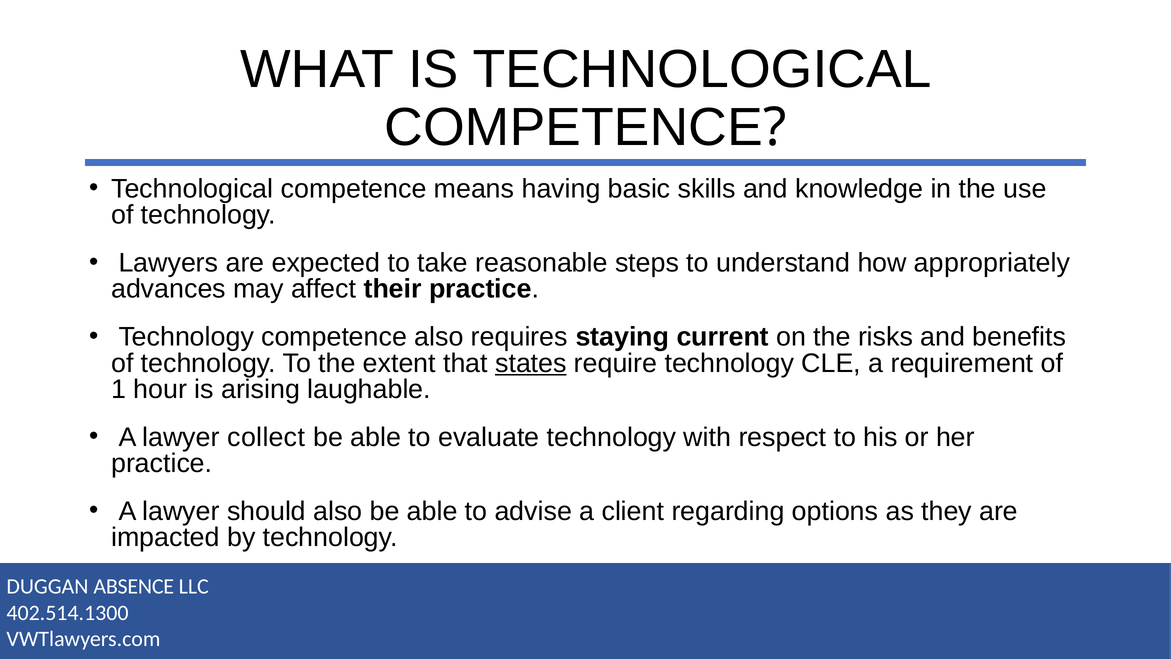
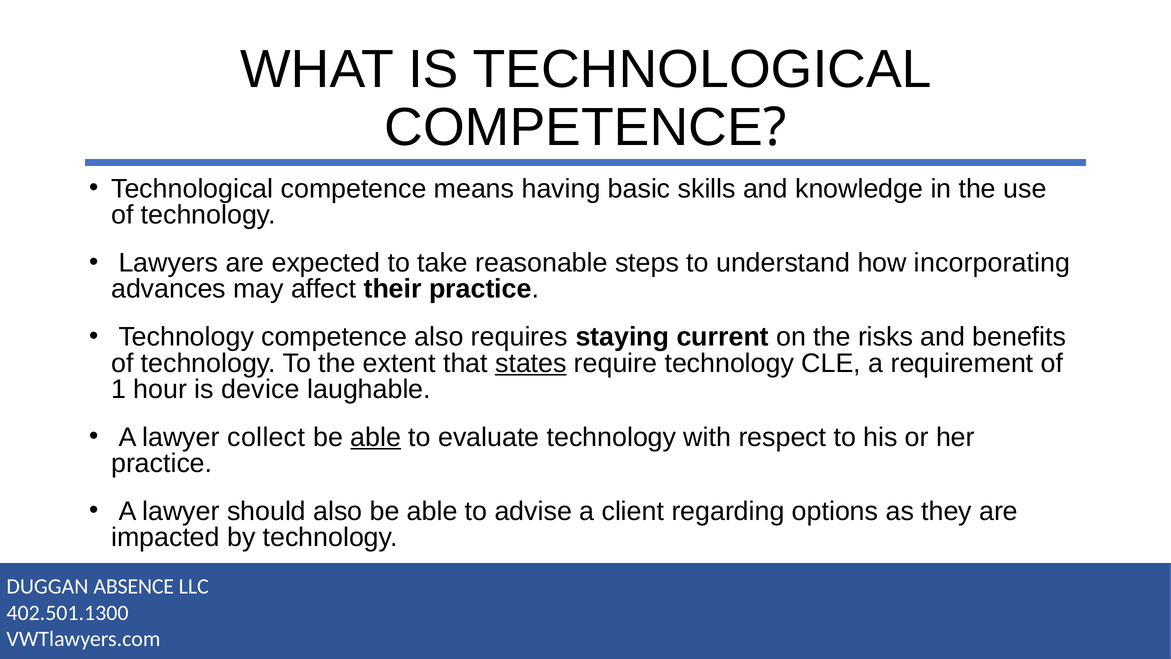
appropriately: appropriately -> incorporating (992, 263)
arising: arising -> device (260, 389)
able underline: none -> present (376, 437)
402.514.1300: 402.514.1300 -> 402.501.1300 (67, 613)
